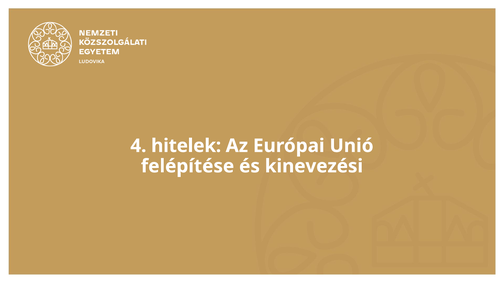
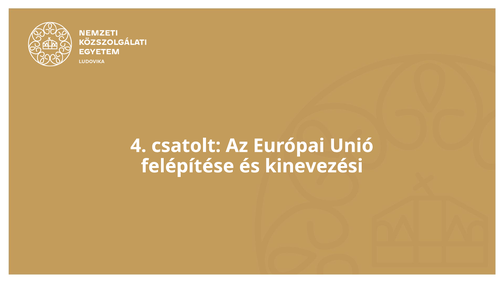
hitelek: hitelek -> csatolt (186, 146)
